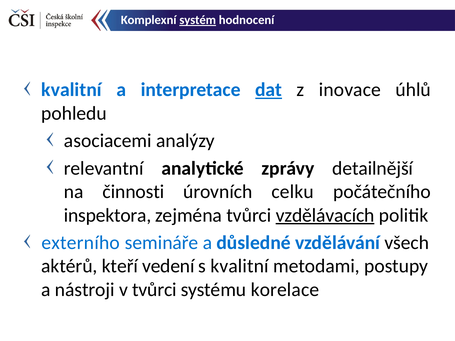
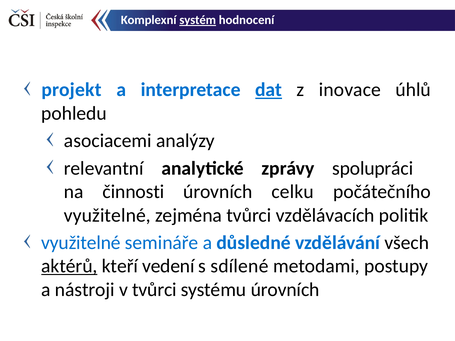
kvalitní: kvalitní -> projekt (71, 90)
detailnější: detailnější -> spolupráci (373, 168)
inspektora: inspektora -> využitelné (107, 215)
vzdělávacích underline: present -> none (325, 215)
externího: externího -> využitelné (81, 243)
aktérů underline: none -> present (69, 266)
s kvalitní: kvalitní -> sdílené (240, 266)
systému korelace: korelace -> úrovních (285, 290)
